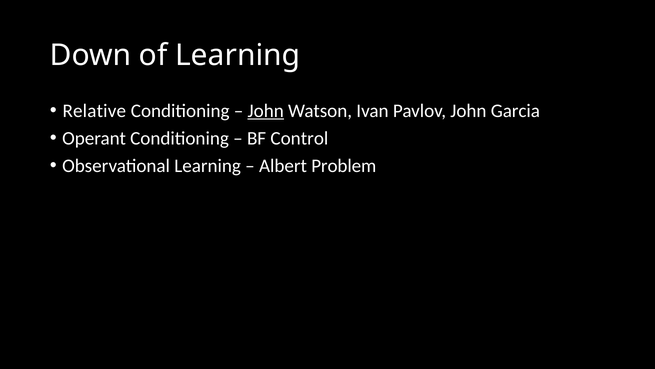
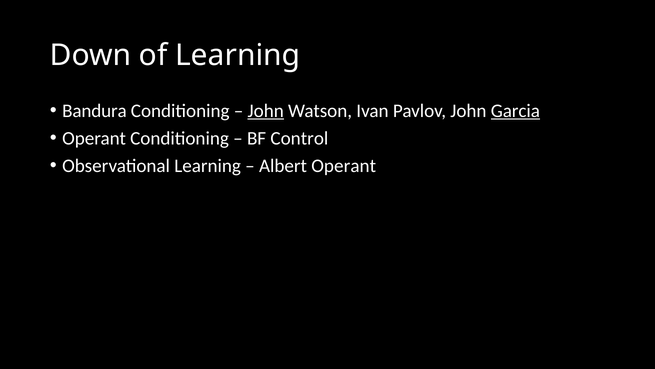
Relative: Relative -> Bandura (94, 111)
Garcia underline: none -> present (515, 111)
Albert Problem: Problem -> Operant (344, 166)
